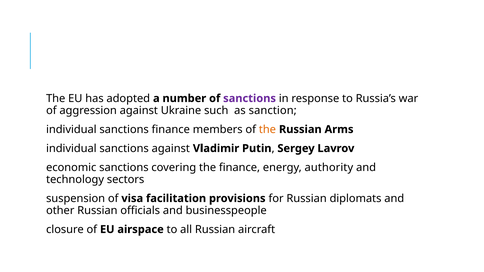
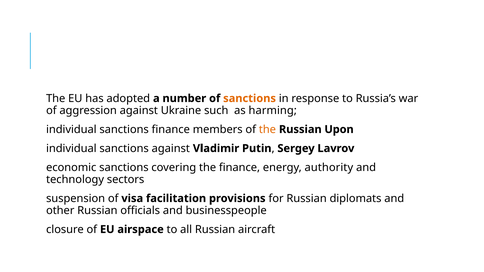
sanctions colour: purple -> orange (250, 98)
sanction: sanction -> harming (273, 110)
Arms: Arms -> Upon (339, 129)
